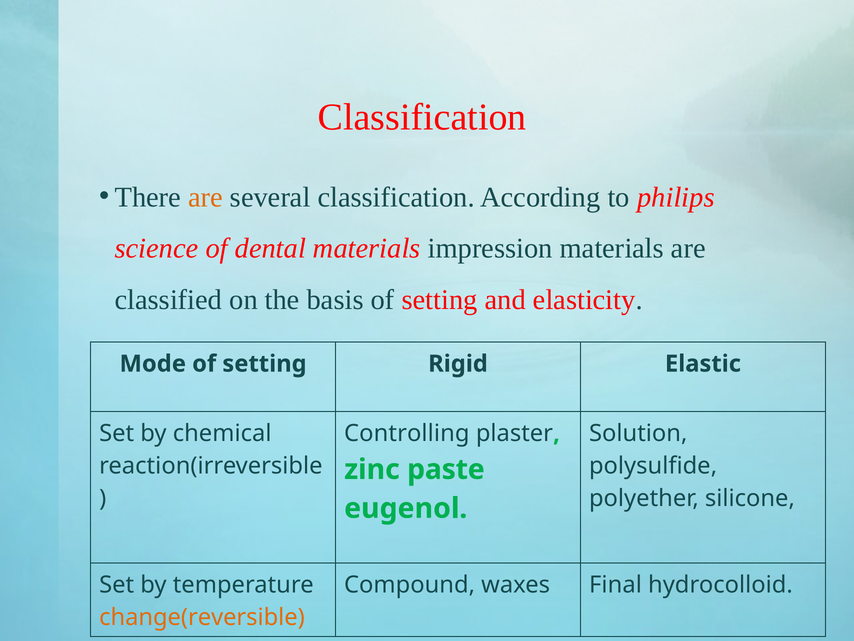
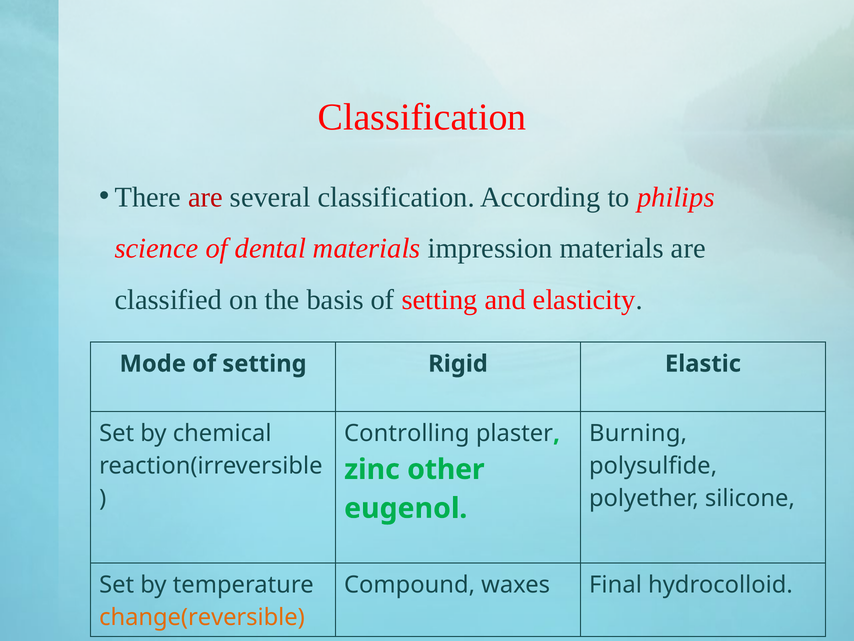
are colour: orange -> red (206, 197)
Solution: Solution -> Burning (638, 433)
paste: paste -> other (446, 469)
